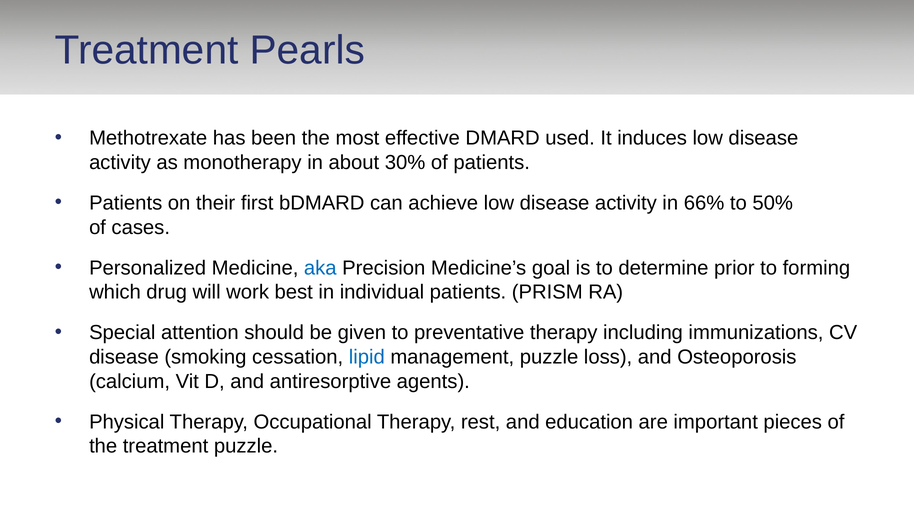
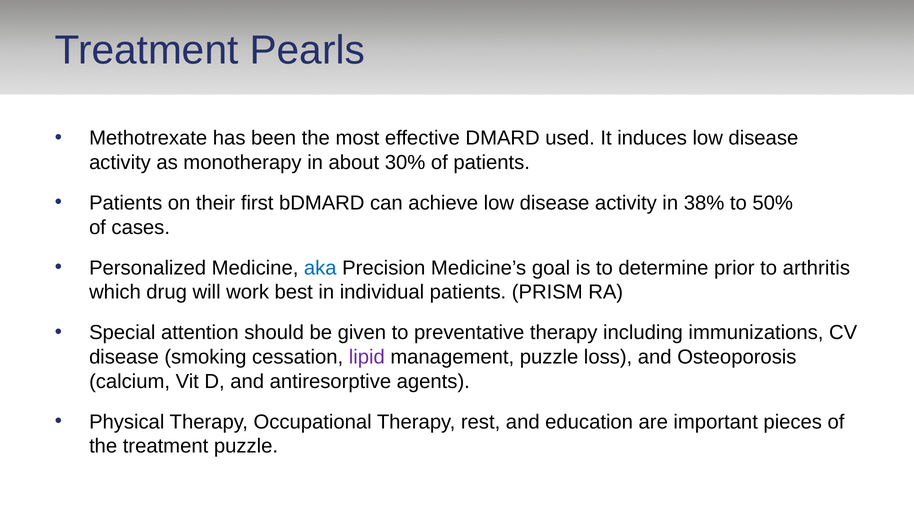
66%: 66% -> 38% (704, 203)
forming: forming -> arthritis (816, 268)
lipid colour: blue -> purple (367, 357)
